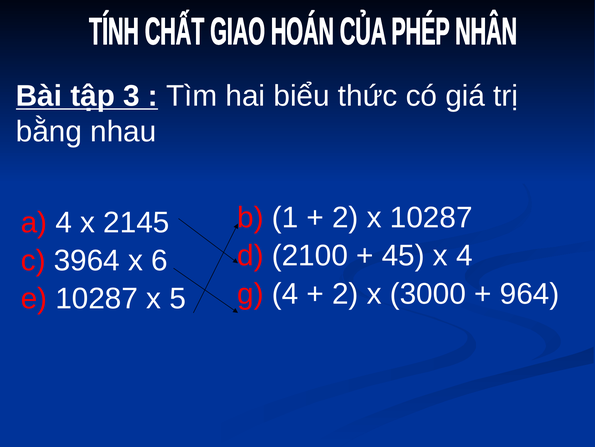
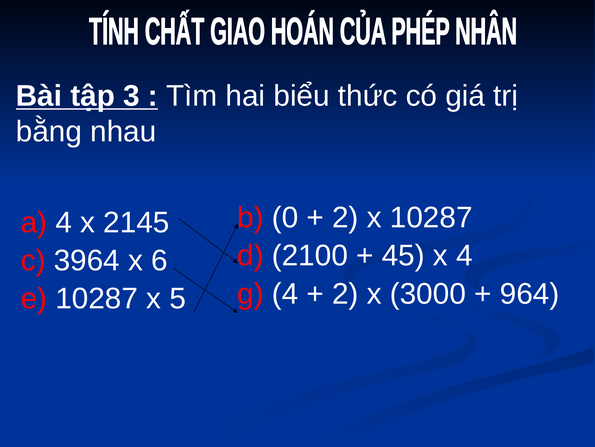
1: 1 -> 0 (285, 217)
